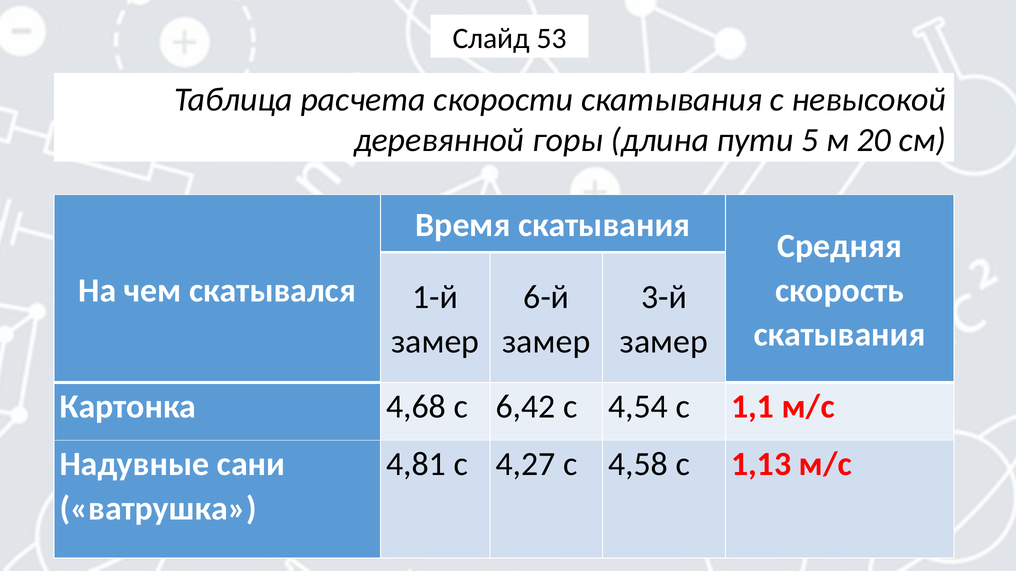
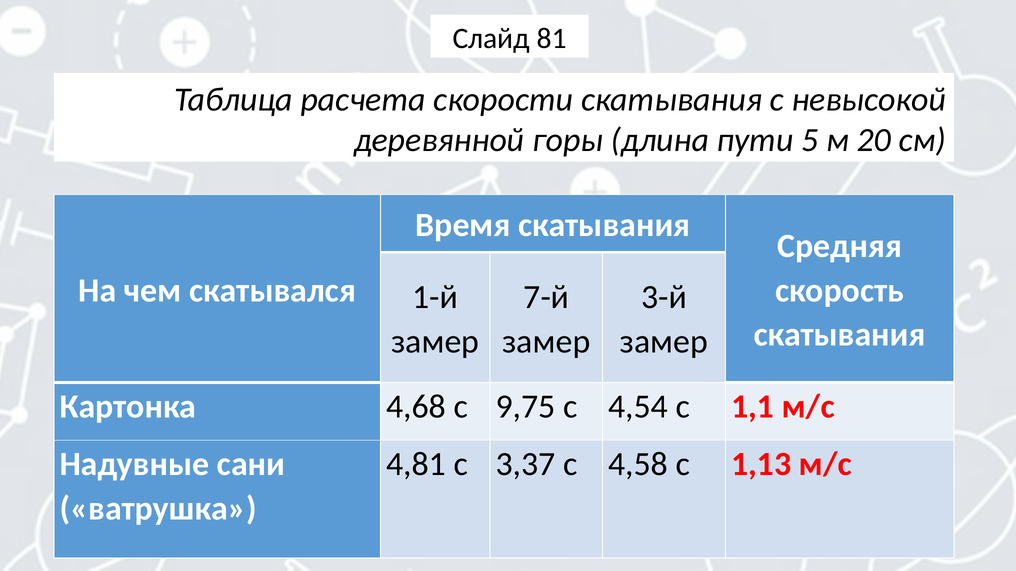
53: 53 -> 81 (552, 38)
6-й: 6-й -> 7-й (546, 297)
6,42: 6,42 -> 9,75 (526, 407)
4,27: 4,27 -> 3,37 (526, 465)
